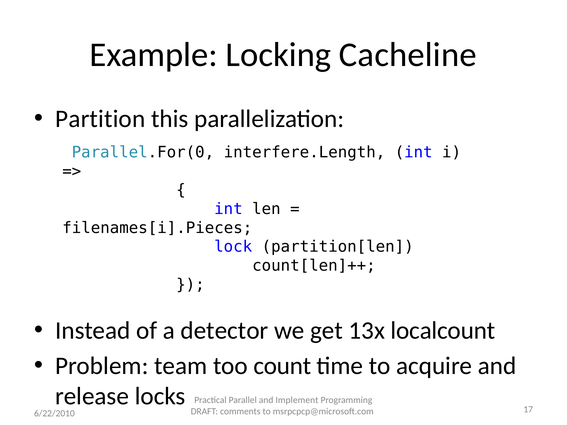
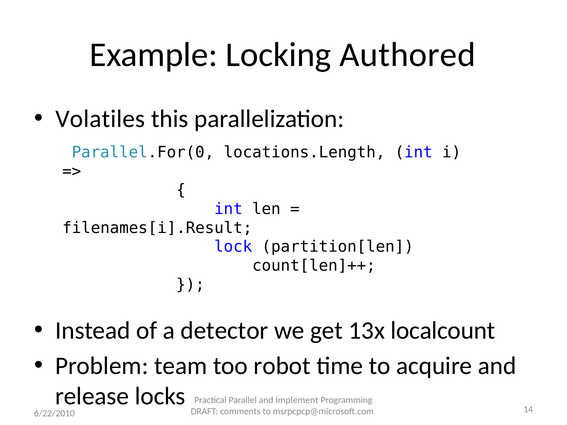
Cacheline: Cacheline -> Authored (408, 55)
Partition: Partition -> Volatiles (100, 119)
interfere.Length: interfere.Length -> locations.Length (304, 152)
filenames[i].Pieces: filenames[i].Pieces -> filenames[i].Result (157, 228)
count: count -> robot (282, 366)
17: 17 -> 14 (528, 410)
